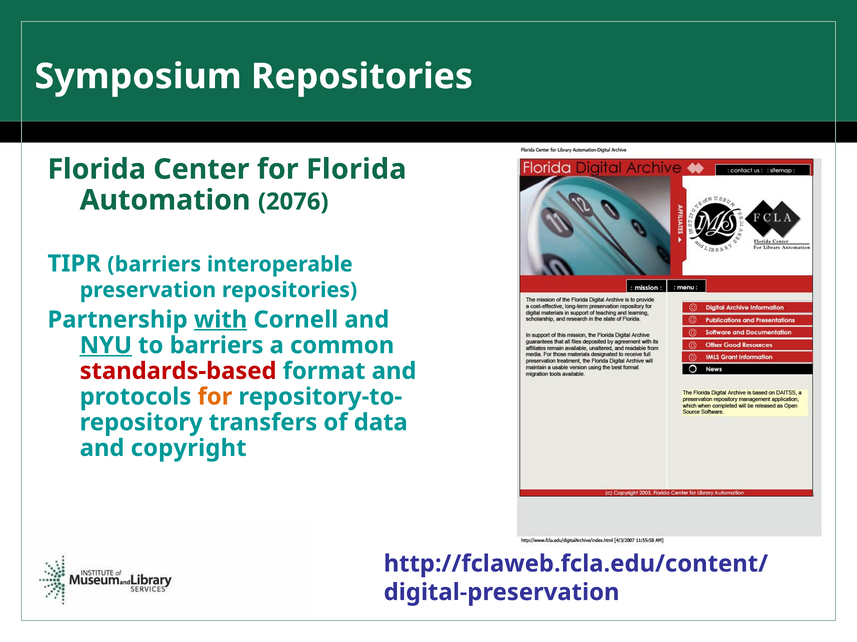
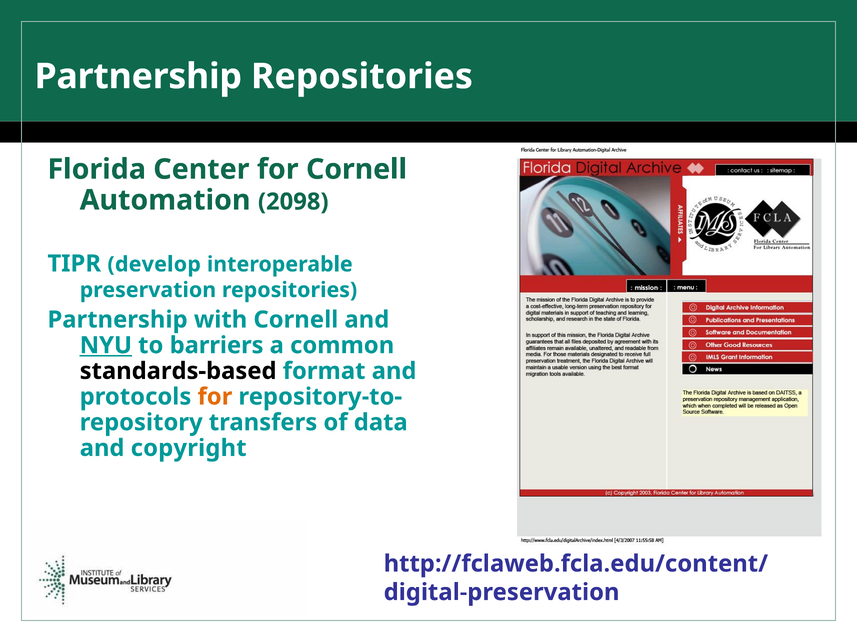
Symposium: Symposium -> Partnership (138, 77)
for Florida: Florida -> Cornell (357, 170)
2076: 2076 -> 2098 (293, 202)
TIPR barriers: barriers -> develop (154, 265)
with underline: present -> none (221, 320)
standards-based colour: red -> black (178, 371)
